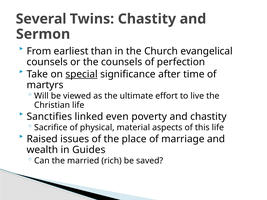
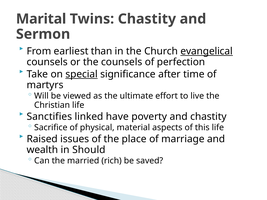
Several: Several -> Marital (41, 19)
evangelical underline: none -> present (207, 51)
even: even -> have (117, 117)
Guides: Guides -> Should (89, 150)
